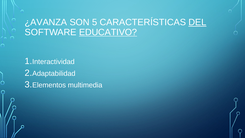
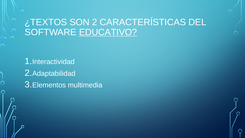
¿AVANZA: ¿AVANZA -> ¿TEXTOS (46, 22)
SON 5: 5 -> 2 (95, 22)
DEL underline: present -> none (197, 22)
